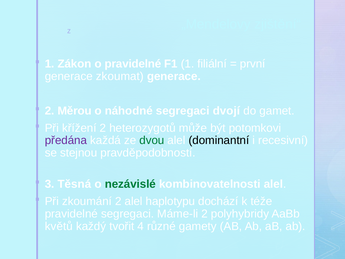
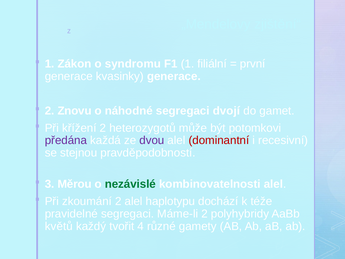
o pravidelné: pravidelné -> syndromu (133, 64)
zkoumat: zkoumat -> kvasinky (120, 76)
Měrou: Měrou -> Znovu (75, 111)
dvou colour: green -> purple (152, 140)
dominantní colour: black -> red (219, 140)
Těsná: Těsná -> Měrou (75, 184)
